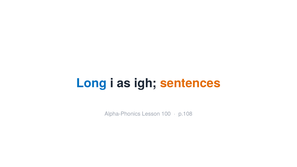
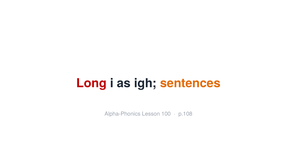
Long colour: blue -> red (91, 83)
